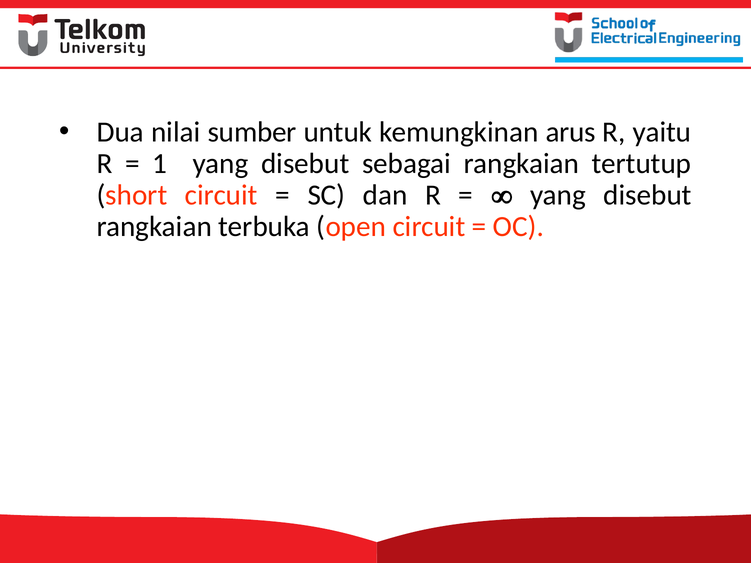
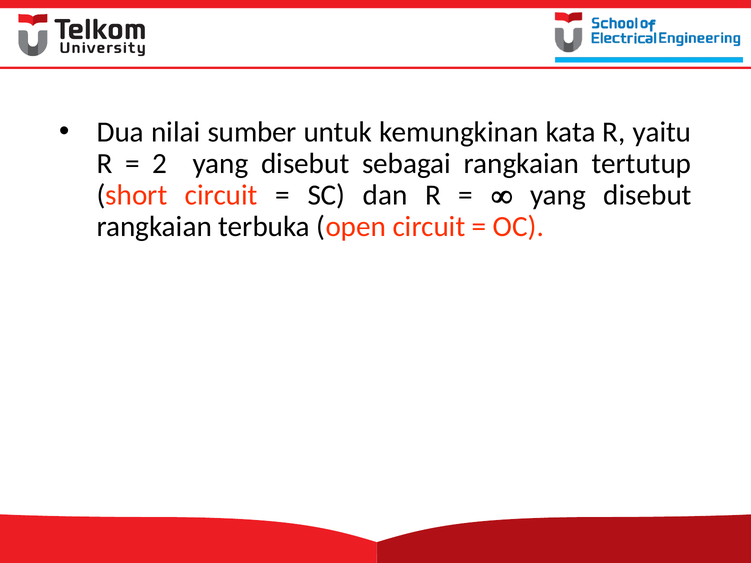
arus: arus -> kata (571, 132)
1: 1 -> 2 (160, 164)
